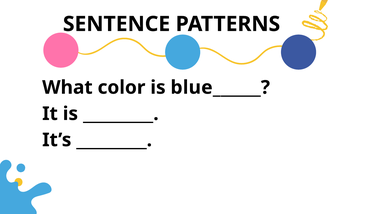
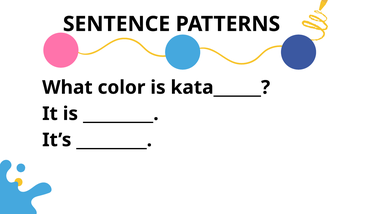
blue______: blue______ -> kata______ (220, 88)
